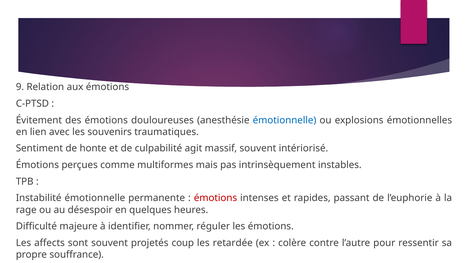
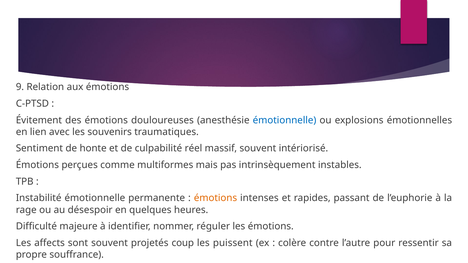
agit: agit -> réel (193, 149)
émotions colour: red -> orange (215, 198)
retardée: retardée -> puissent (233, 243)
